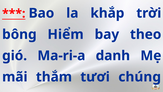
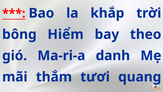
chúng: chúng -> quang (140, 77)
